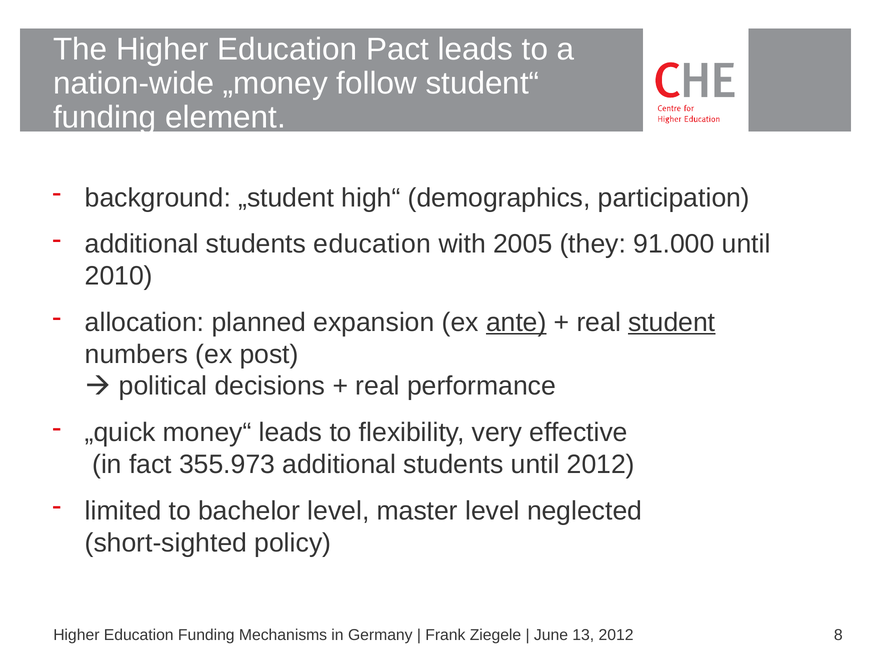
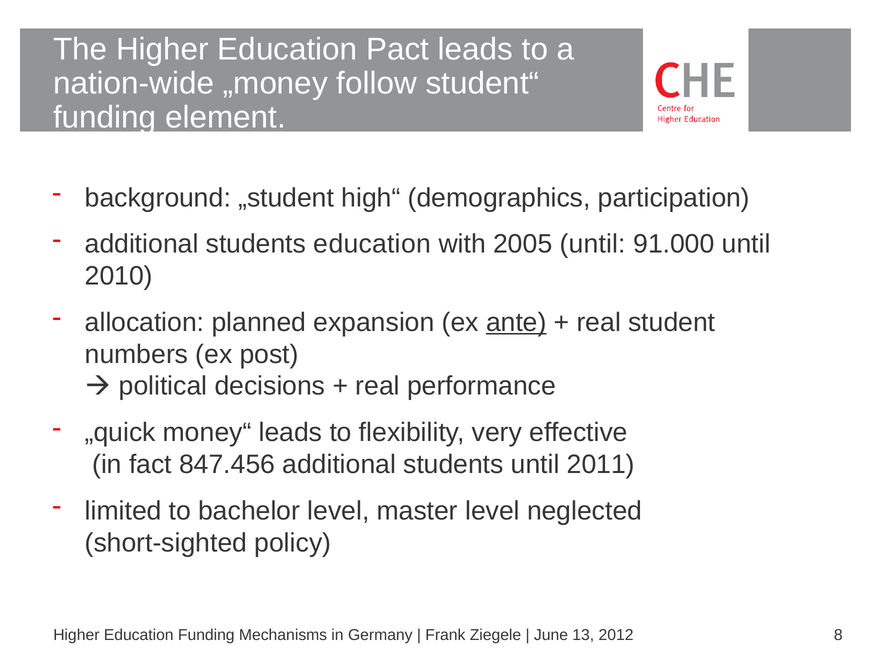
2005 they: they -> until (593, 244)
student underline: present -> none (672, 323)
355.973: 355.973 -> 847.456 (227, 465)
until 2012: 2012 -> 2011 (601, 465)
